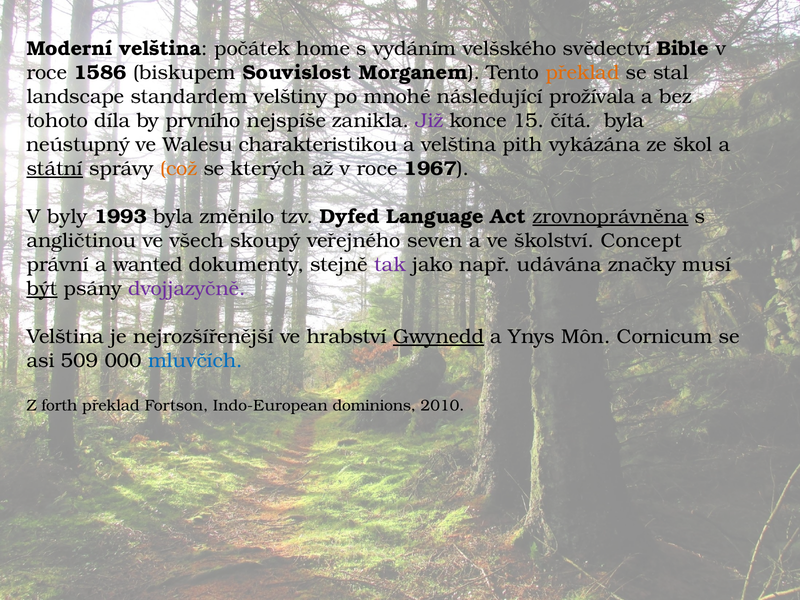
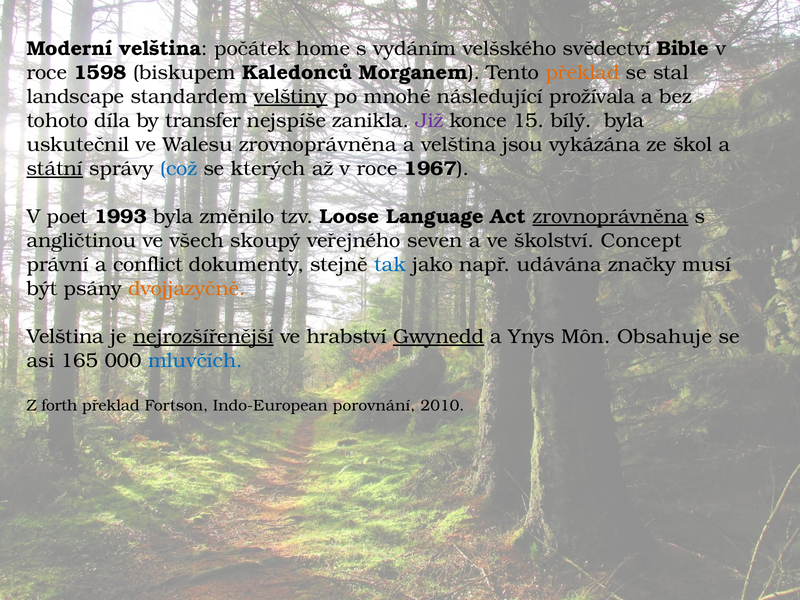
1586: 1586 -> 1598 (100, 73)
Souvislost: Souvislost -> Kaledonců (297, 73)
velštiny underline: none -> present (291, 97)
prvního: prvního -> transfer (203, 121)
čítá: čítá -> bílý (571, 121)
neústupný: neústupný -> uskutečnil (78, 145)
Walesu charakteristikou: charakteristikou -> zrovnoprávněna (318, 145)
pith: pith -> jsou (523, 145)
což colour: orange -> blue (179, 169)
byly: byly -> poet (67, 217)
Dyfed: Dyfed -> Loose (350, 217)
wanted: wanted -> conflict (148, 265)
tak colour: purple -> blue (390, 265)
být underline: present -> none (42, 289)
dvojjazyčně colour: purple -> orange (187, 289)
nejrozšířenější underline: none -> present (203, 337)
Cornicum: Cornicum -> Obsahuje (665, 337)
509: 509 -> 165 (80, 361)
dominions: dominions -> porovnání (374, 406)
